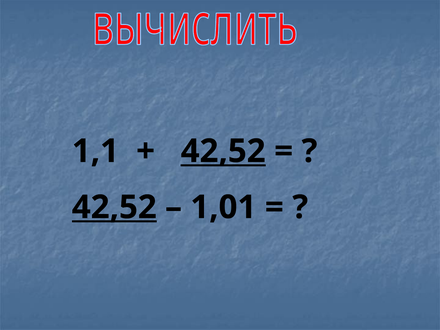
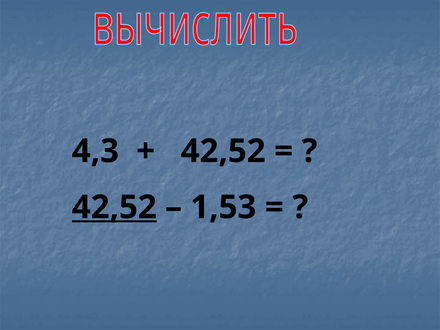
1,1: 1,1 -> 4,3 (95, 151)
42,52 underline: present -> none (223, 151)
1,01: 1,01 -> 1,53 (223, 207)
